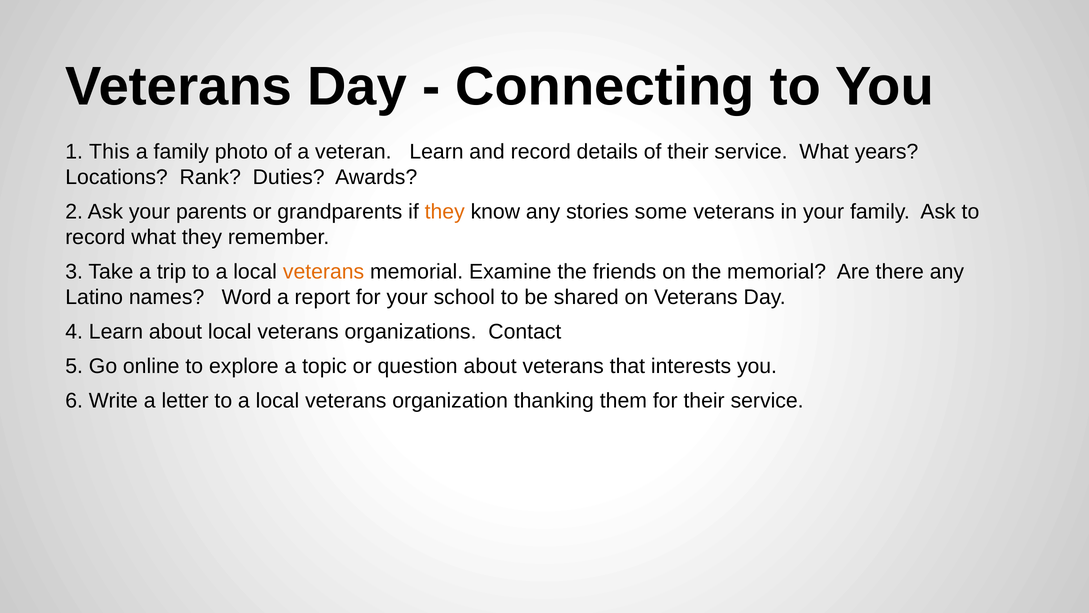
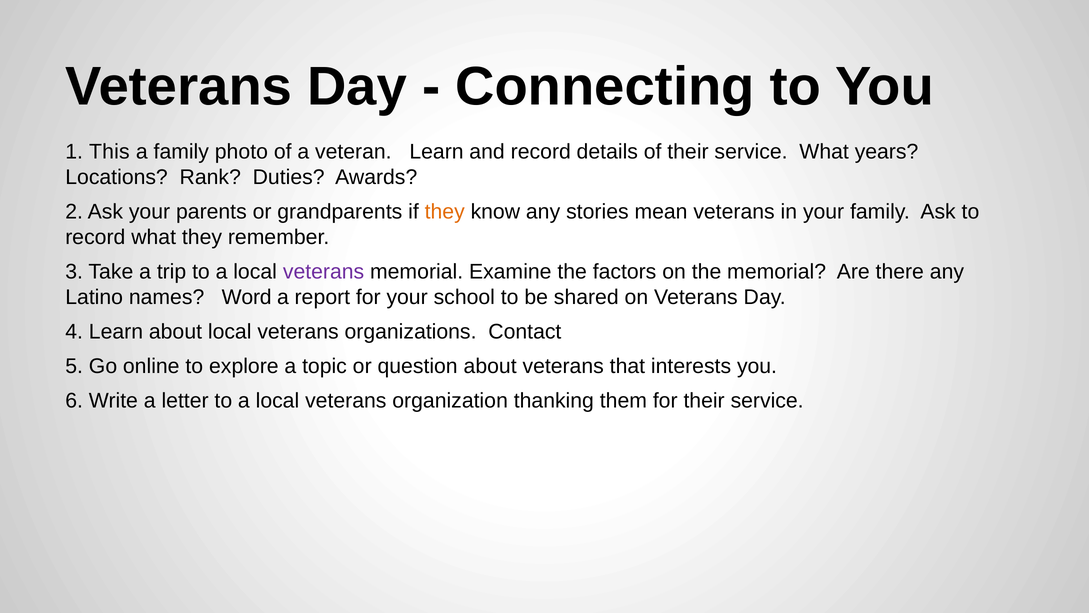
some: some -> mean (661, 212)
veterans colour: orange -> purple (324, 272)
friends: friends -> factors (625, 272)
